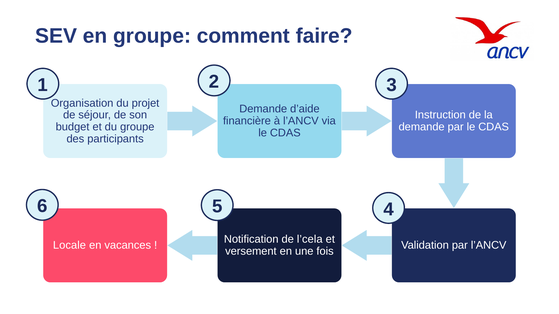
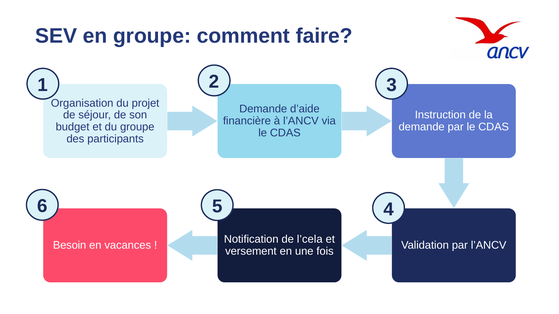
Locale: Locale -> Besoin (70, 246)
